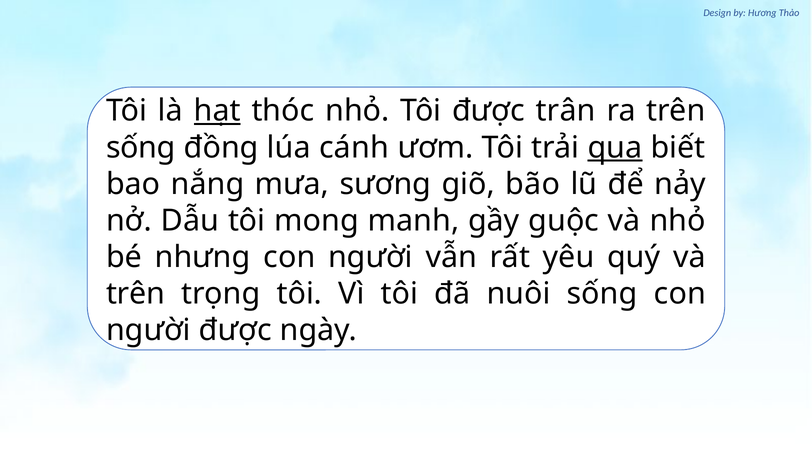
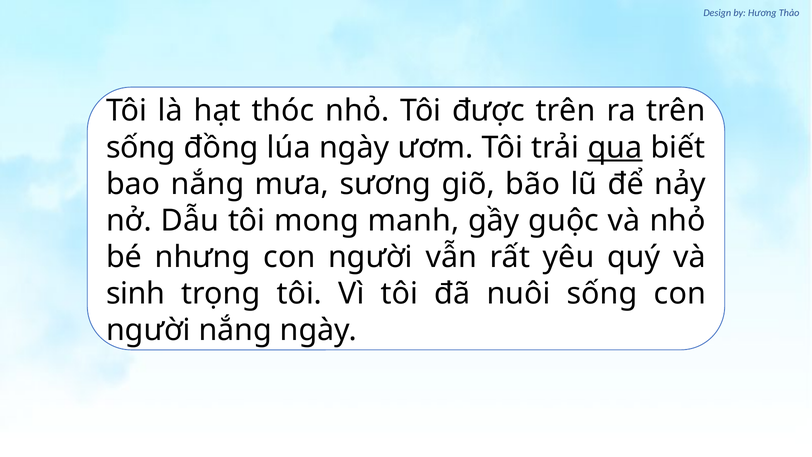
hạt underline: present -> none (217, 111)
được trân: trân -> trên (566, 111)
lúa cánh: cánh -> ngày (354, 147)
trên: trên -> sinh (136, 294)
người được: được -> nắng (235, 330)
